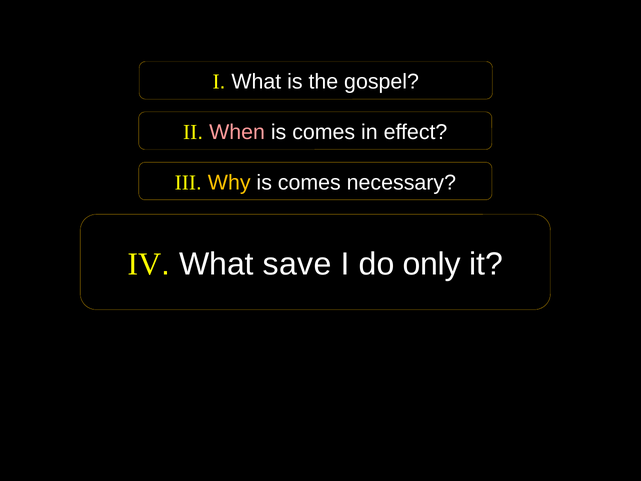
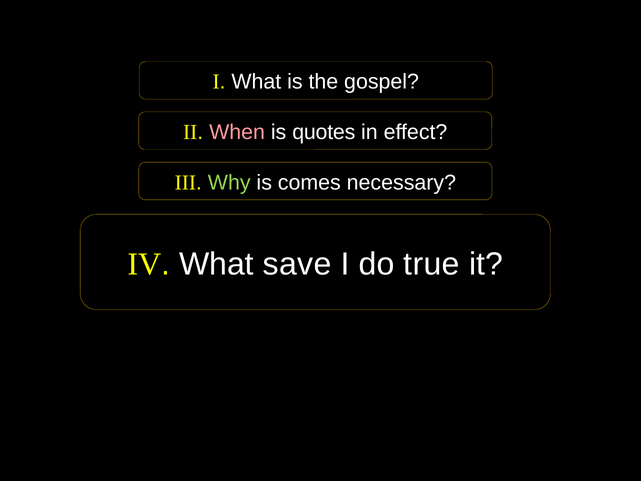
comes: comes -> quotes (324, 132)
Why colour: yellow -> light green (229, 182)
only: only -> true (432, 264)
